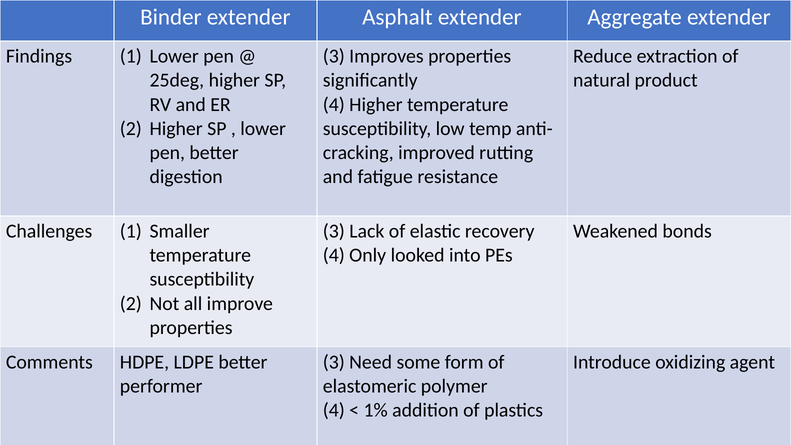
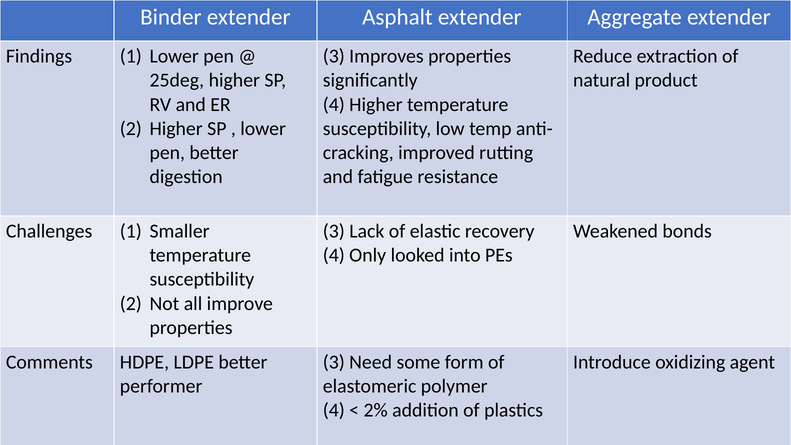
1%: 1% -> 2% (376, 410)
